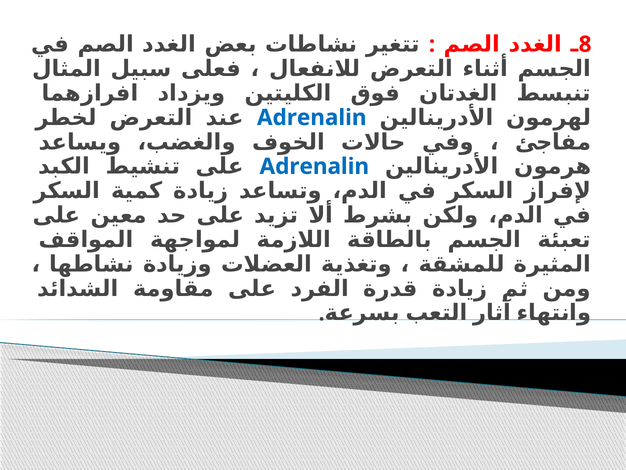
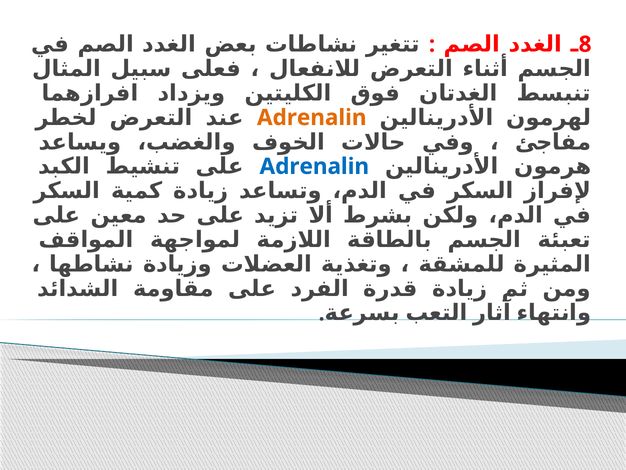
Adrenalin colour: blue -> orange (312, 117)
